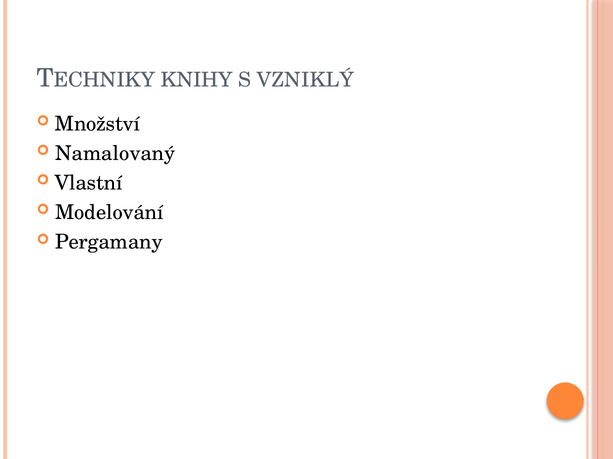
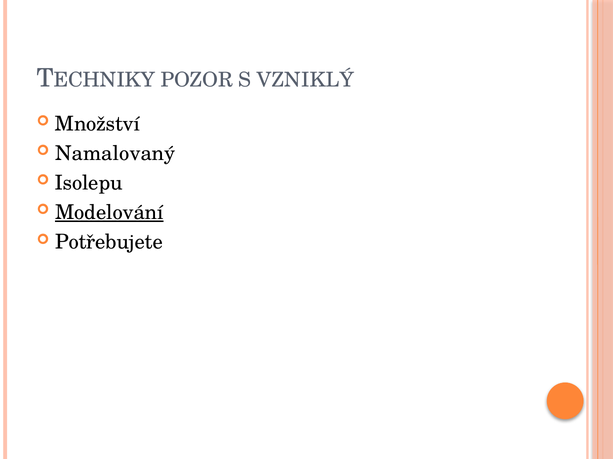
KNIHY: KNIHY -> POZOR (197, 80)
Vlastní: Vlastní -> Isolepu (89, 183)
Modelování underline: none -> present (109, 213)
Pergamany: Pergamany -> Potřebujete (109, 243)
